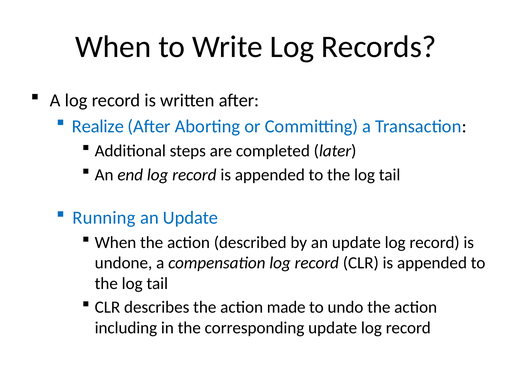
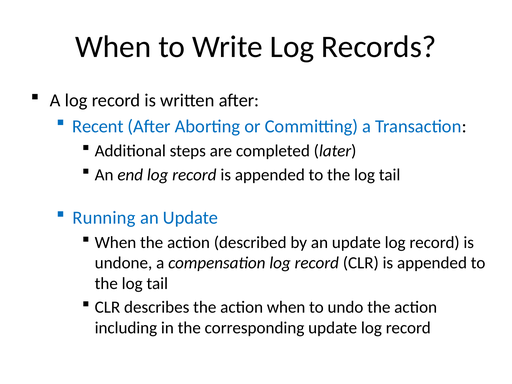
Realize: Realize -> Recent (98, 126)
action made: made -> when (286, 307)
